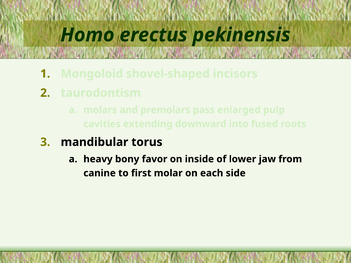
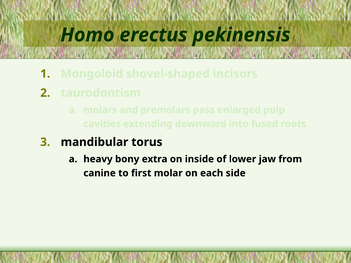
favor: favor -> extra (155, 159)
